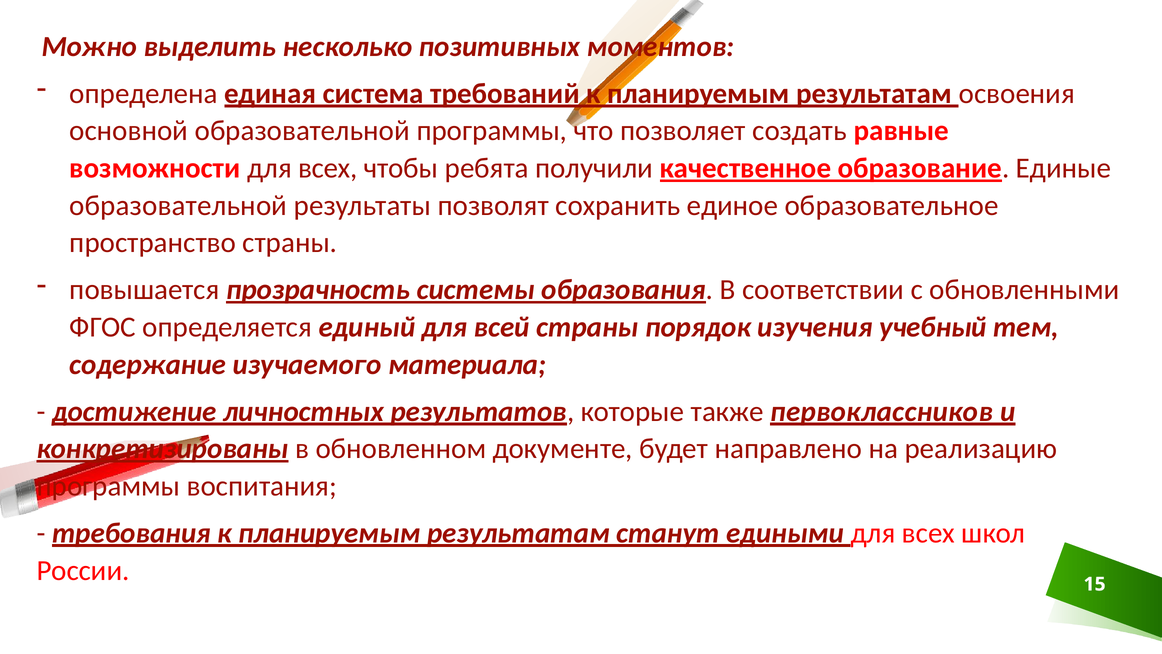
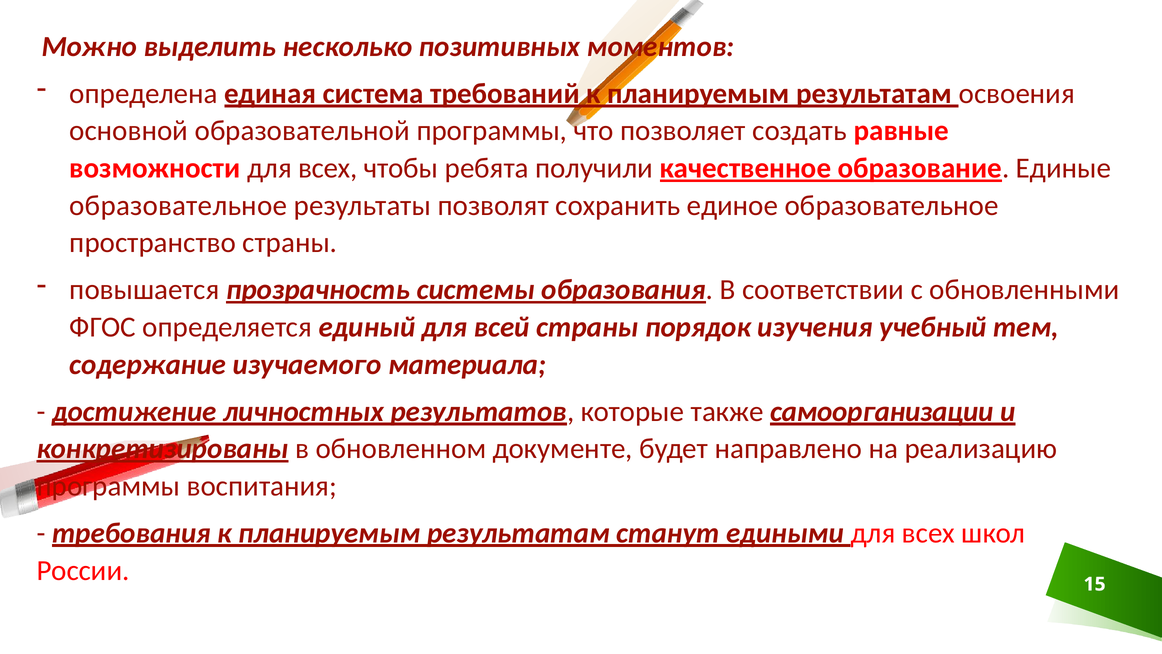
образовательной: образовательной -> образовательное (178, 205)
первоклассников: первоклассников -> самоорганизации (882, 411)
